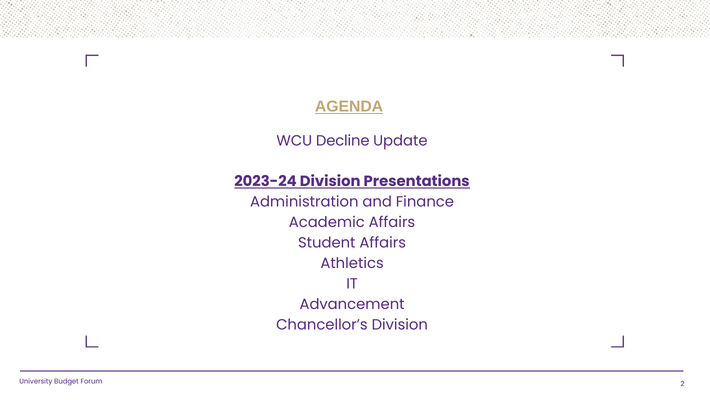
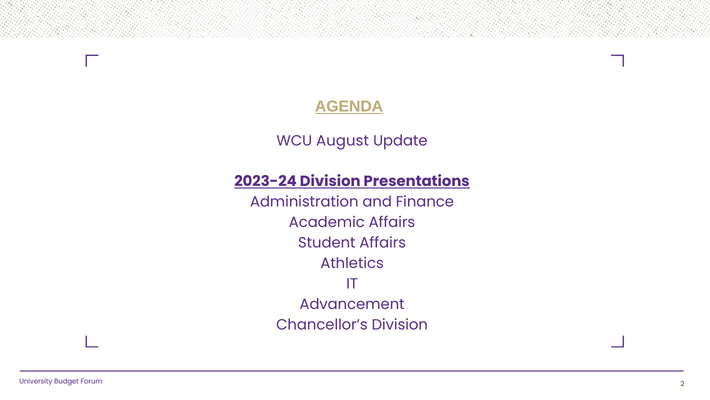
Decline: Decline -> August (343, 140)
